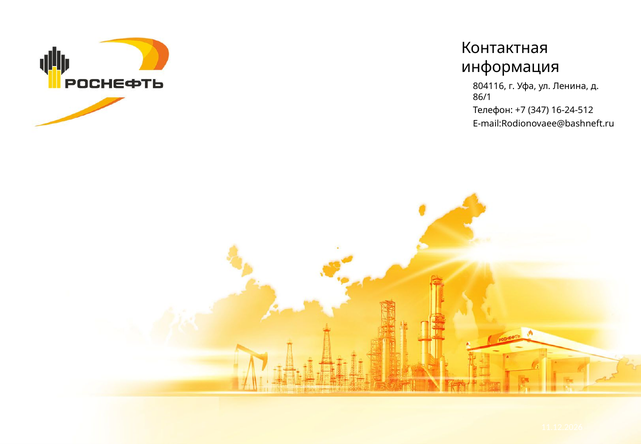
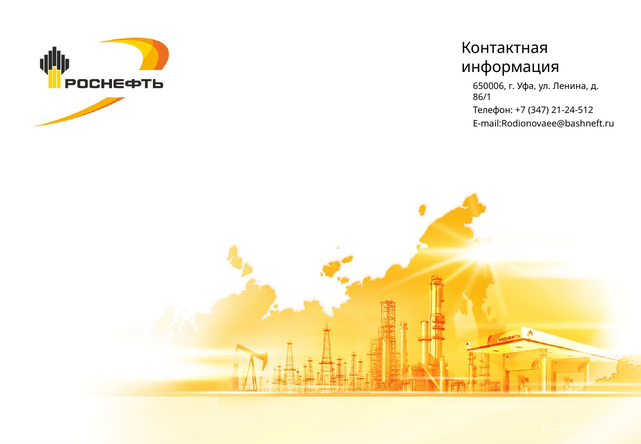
804116: 804116 -> 650006 (490, 86)
16-24-512: 16-24-512 -> 21-24-512 (572, 110)
